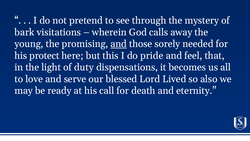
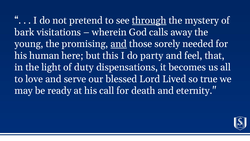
through underline: none -> present (149, 20)
protect: protect -> human (44, 56)
pride: pride -> party (152, 56)
also: also -> true (209, 79)
